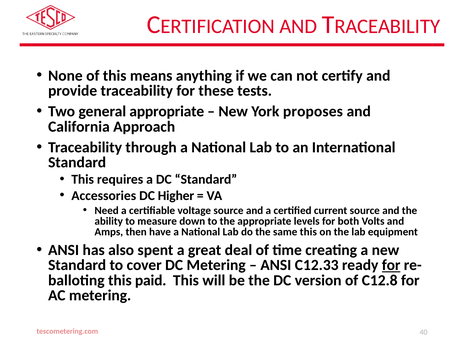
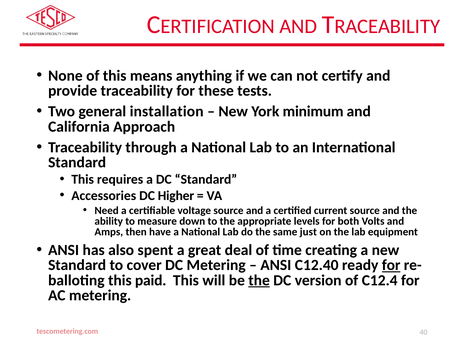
general appropriate: appropriate -> installation (167, 112)
proposes: proposes -> minimum (313, 112)
same this: this -> just (308, 232)
C12.33: C12.33 -> C12.40 (317, 265)
the underline: none -> present (259, 280)
C12.8: C12.8 -> C12.4 (380, 280)
